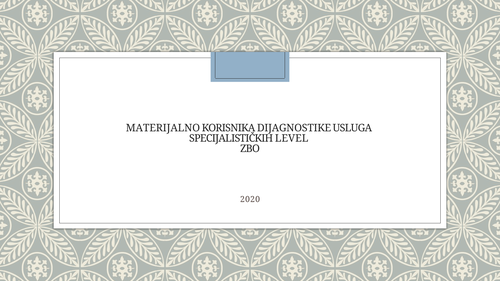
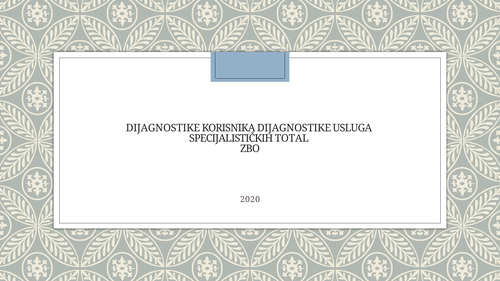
MATERIJALNO: MATERIJALNO -> DIJAGNOSTIKE (163, 128)
LEVEL: LEVEL -> TOTAL (292, 139)
